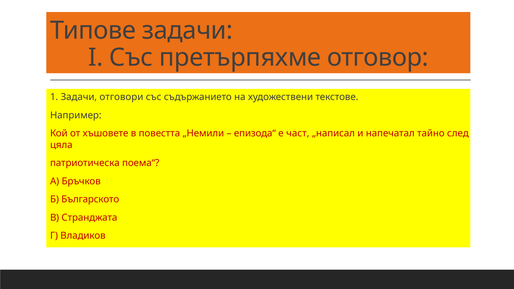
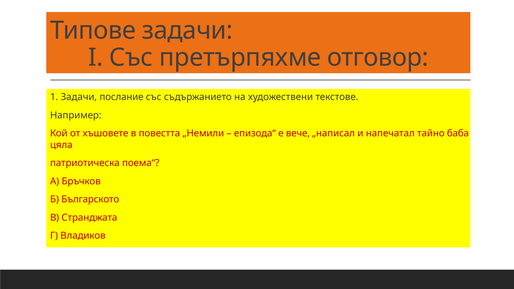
отговори: отговори -> послание (122, 97)
част: част -> вече (298, 133)
след: след -> баба (458, 133)
